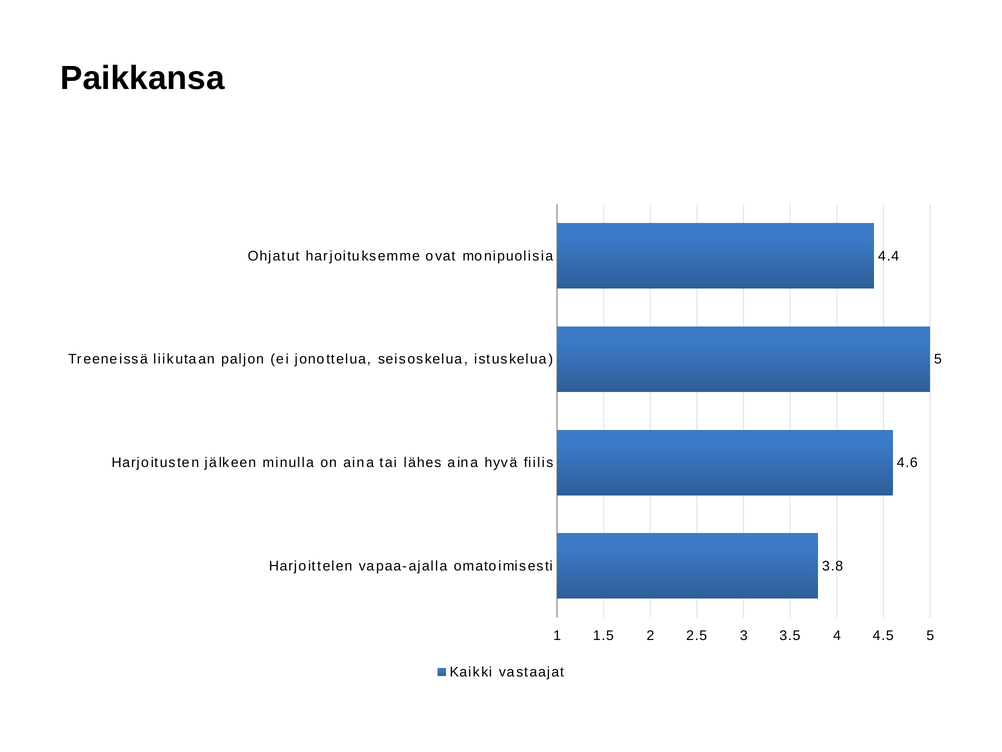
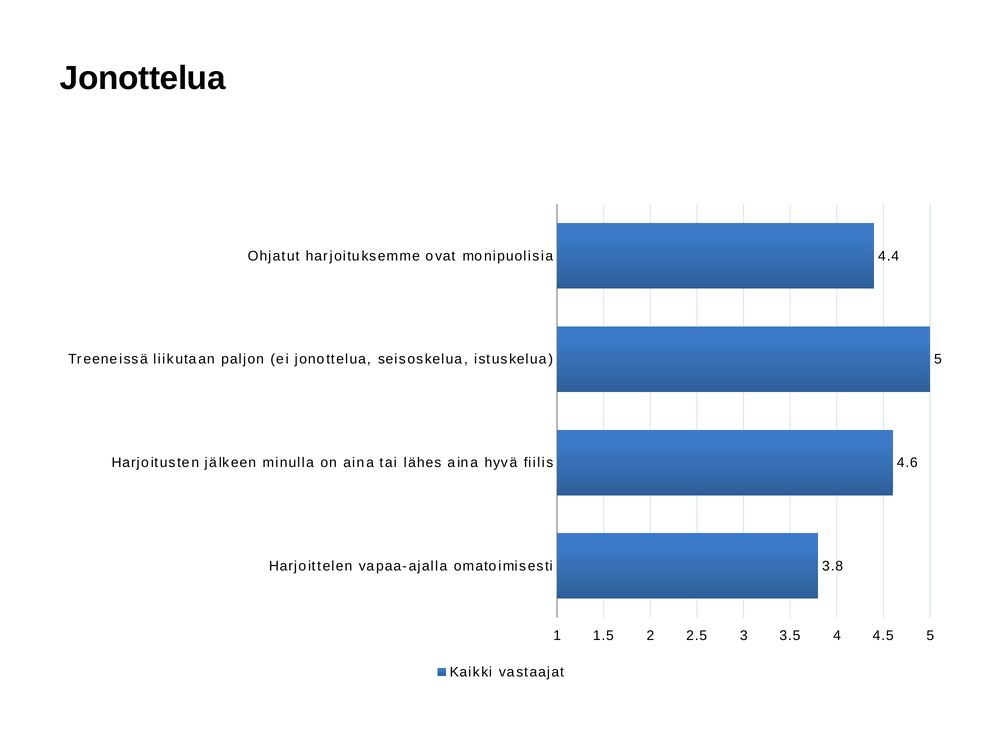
Paikkansa: Paikkansa -> Jonottelua (143, 78)
